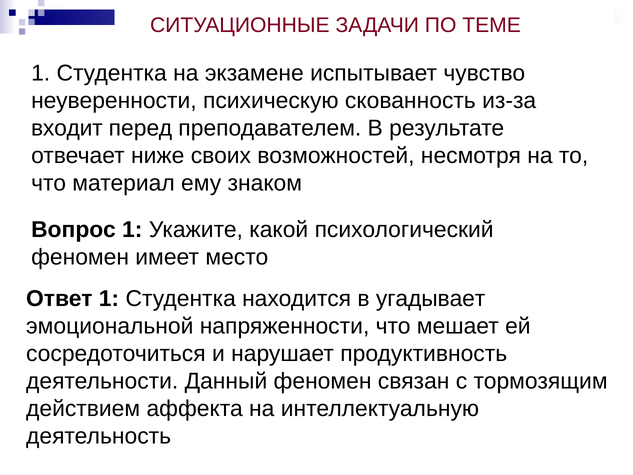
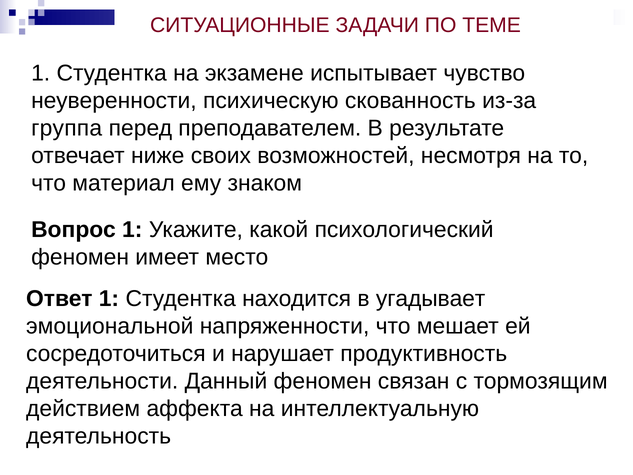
входит: входит -> группа (67, 128)
